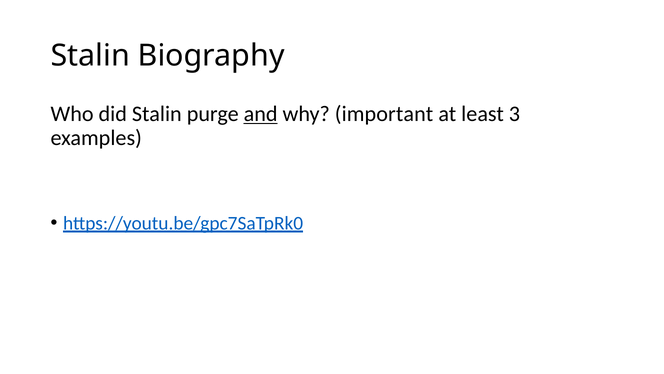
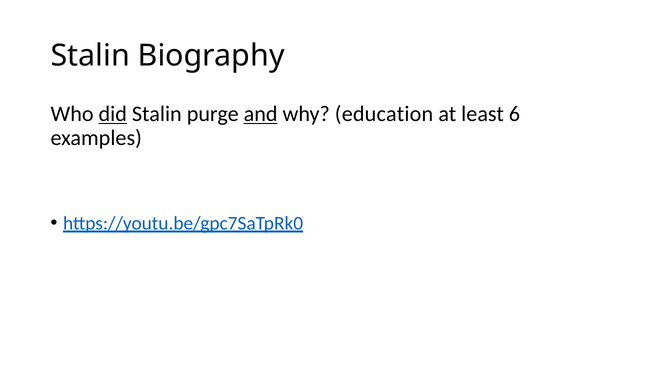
did underline: none -> present (113, 114)
important: important -> education (384, 114)
3: 3 -> 6 (514, 114)
